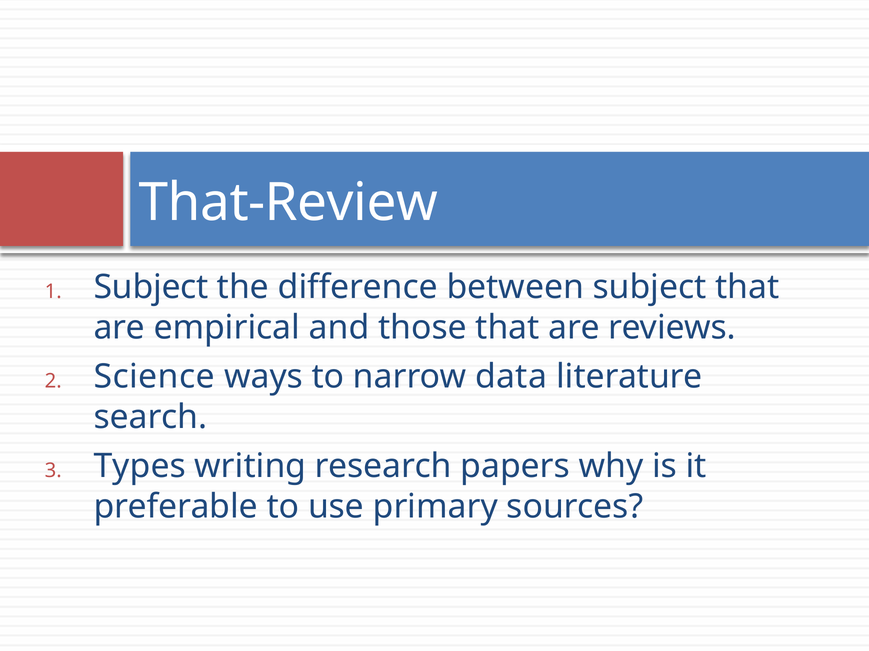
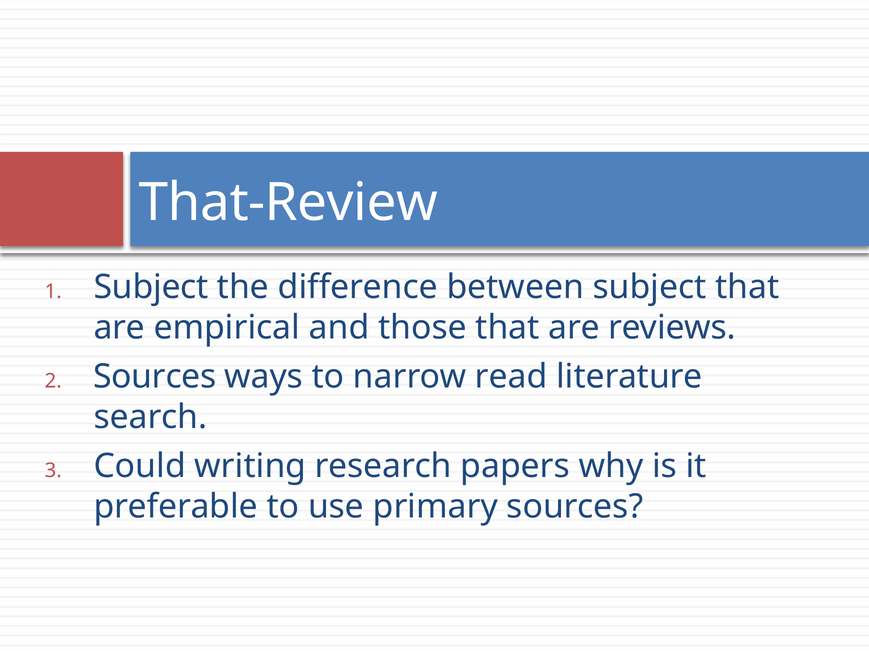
Science: Science -> Sources (155, 377)
data: data -> read (511, 377)
Types: Types -> Could (140, 467)
